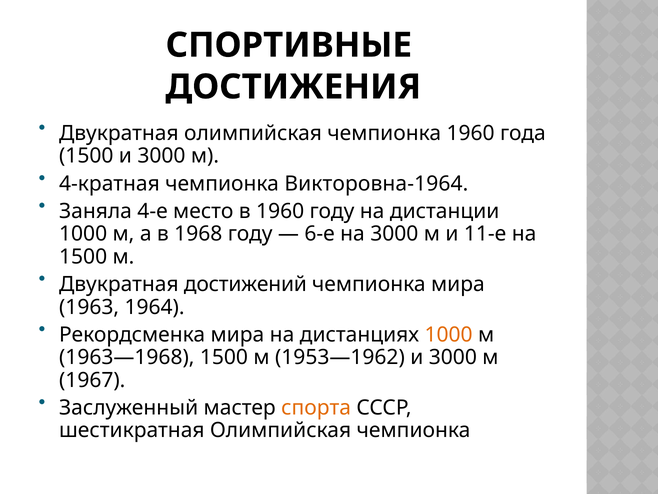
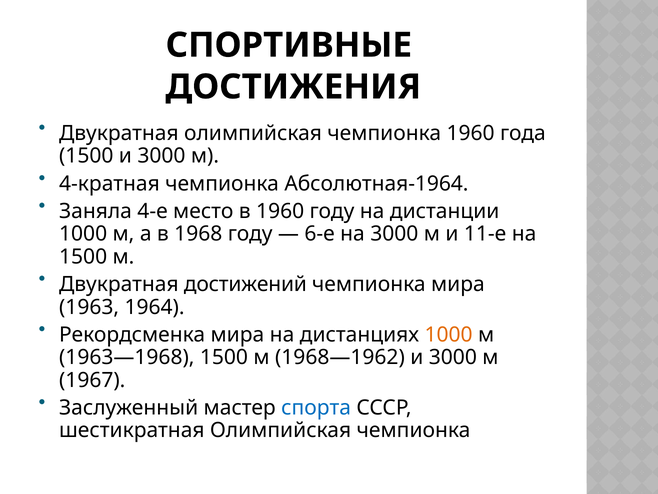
Викторовна-1964: Викторовна-1964 -> Абсолютная-1964 (376, 183)
1953—1962: 1953—1962 -> 1968—1962 (340, 357)
спорта colour: orange -> blue (316, 407)
